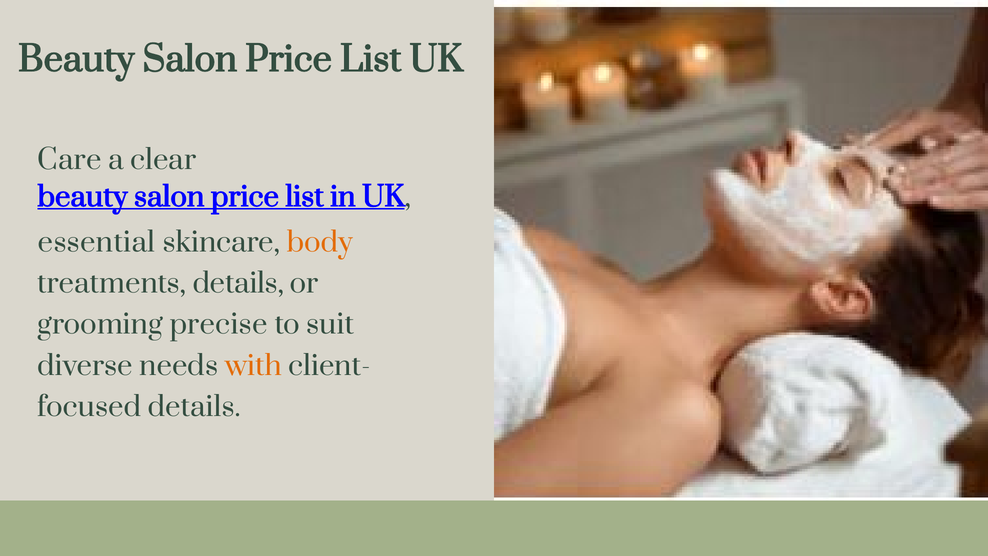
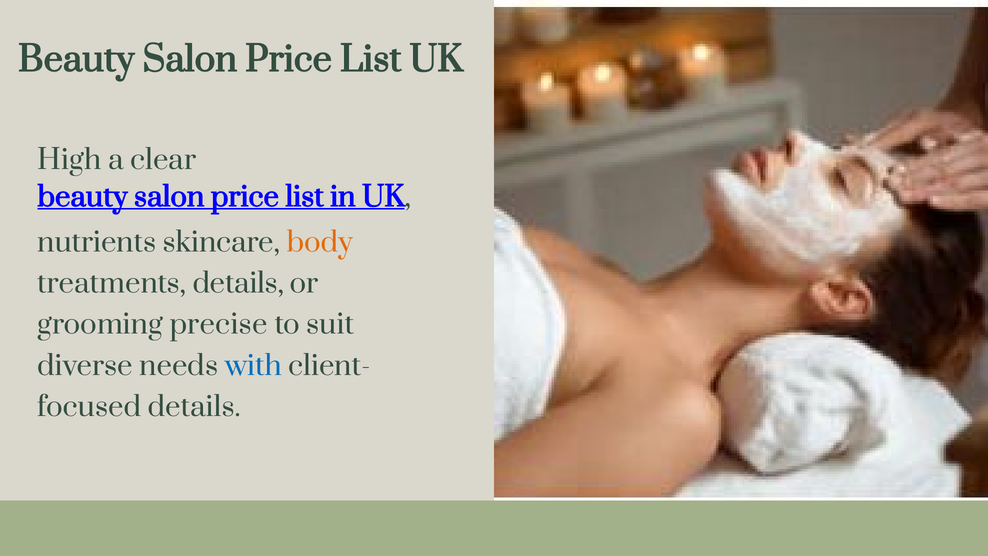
Care: Care -> High (69, 160)
essential: essential -> nutrients (97, 242)
with colour: orange -> blue (253, 366)
